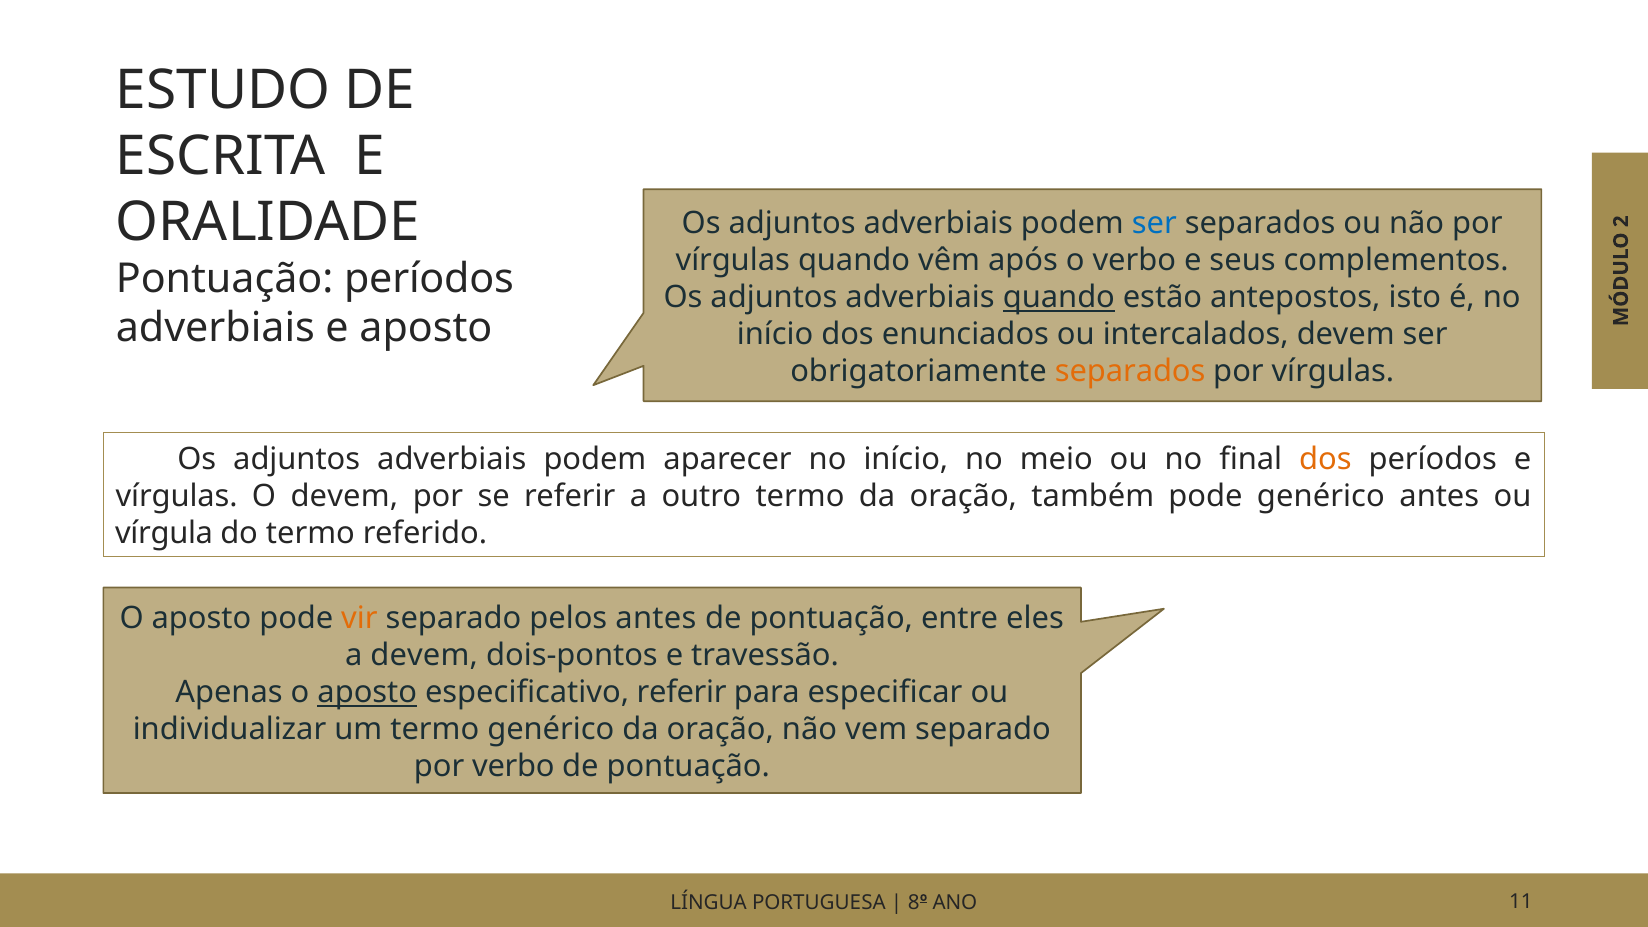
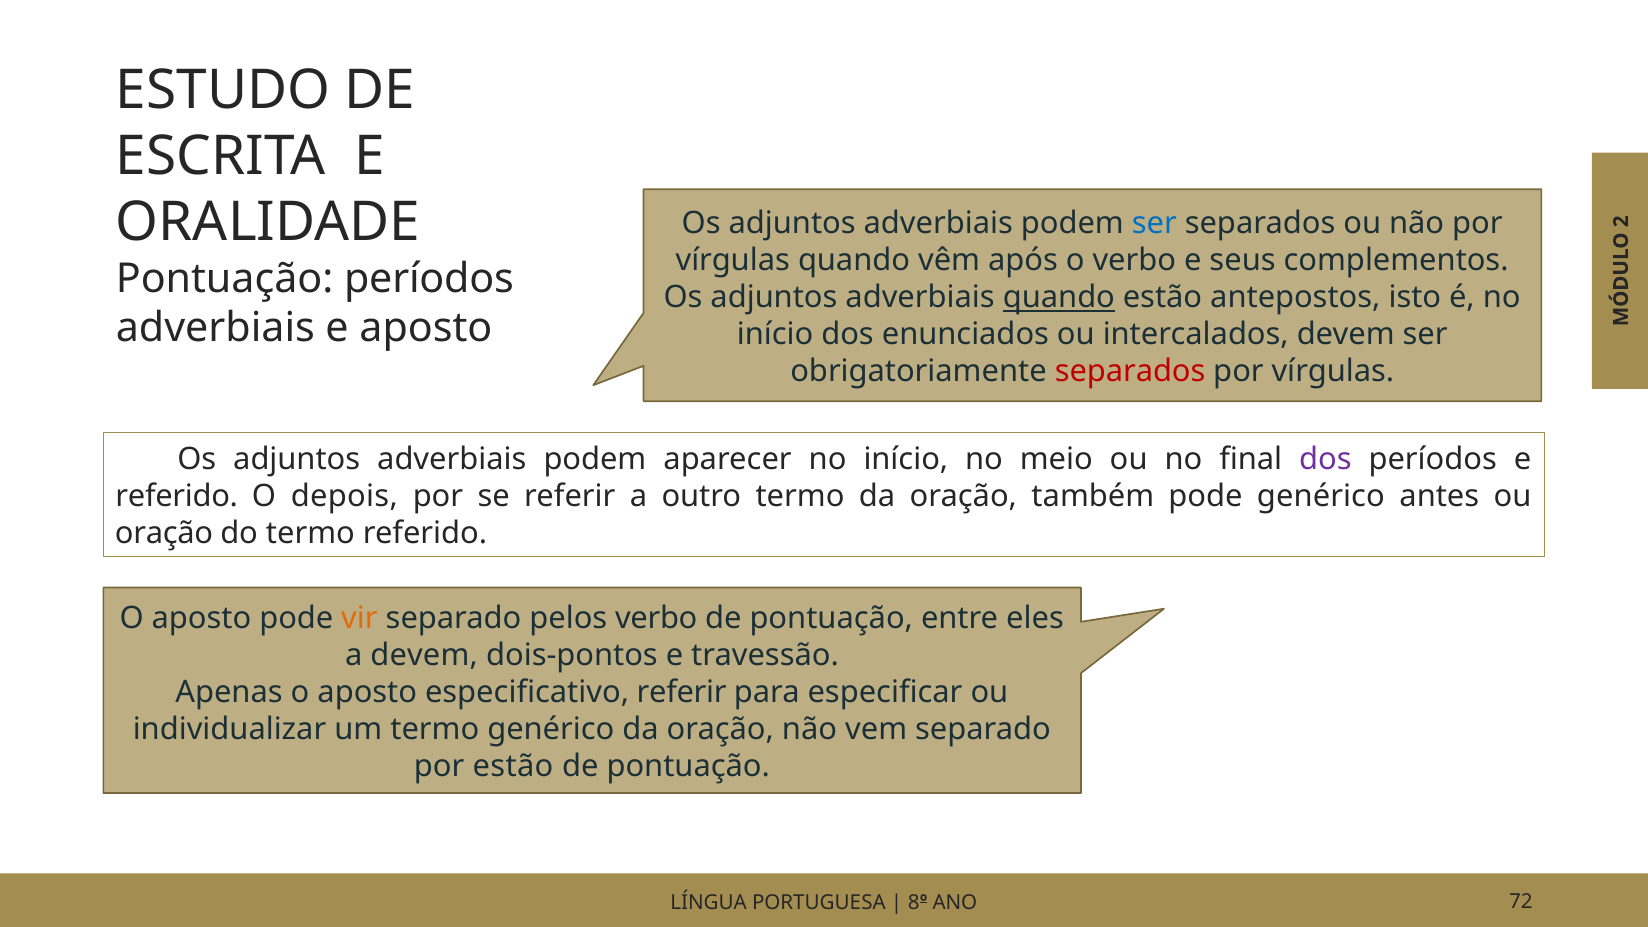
separados colour: orange -> red (1130, 372)
dos colour: orange -> purple (1325, 459)
vírgulas: vírgulas -> referido (177, 497)
O devem: devem -> depois (344, 497)
vírgula: vírgula -> oração (164, 534)
pelos antes: antes -> verbo (656, 618)
aposto underline: present -> none (367, 692)
por verbo: verbo -> estão (513, 767)
11: 11 -> 72 (1521, 901)
